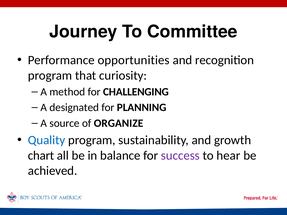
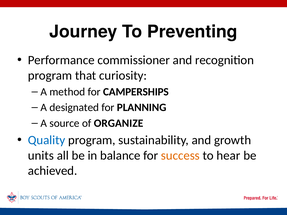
Committee: Committee -> Preventing (192, 32)
opportunities: opportunities -> commissioner (134, 60)
CHALLENGING: CHALLENGING -> CAMPERSHIPS (136, 92)
chart: chart -> units (41, 156)
success colour: purple -> orange (180, 156)
